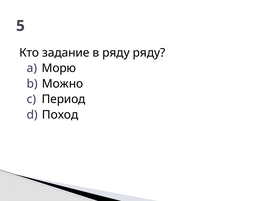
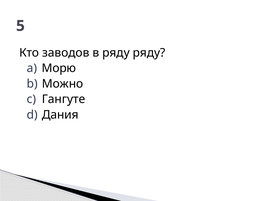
задание: задание -> заводов (66, 53)
Период: Период -> Гангуте (64, 99)
Поход: Поход -> Дания (60, 115)
